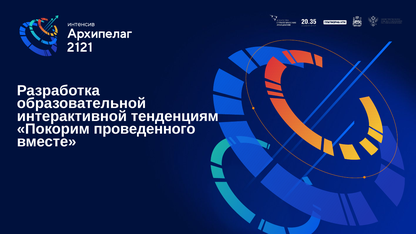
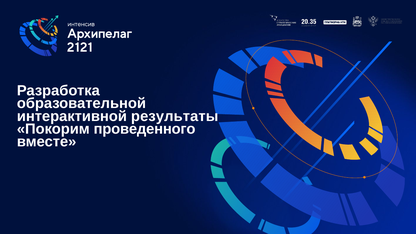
тенденциям: тенденциям -> результаты (175, 116)
